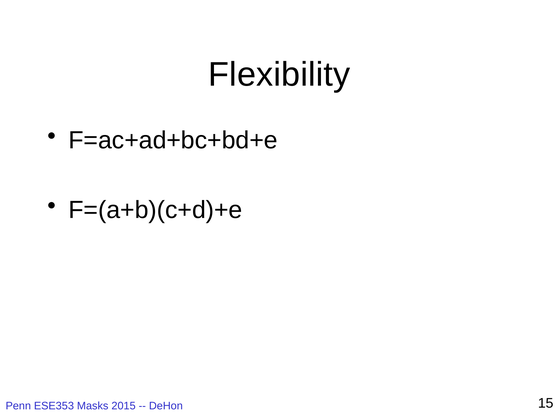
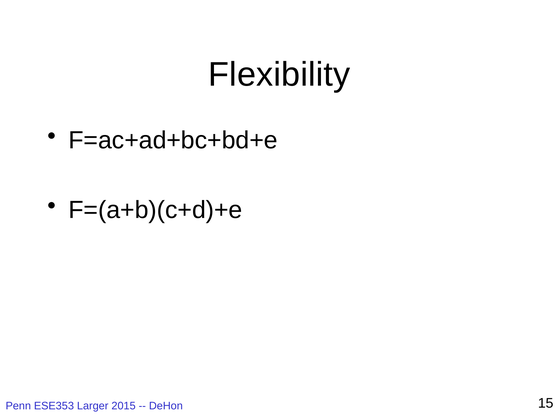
Masks: Masks -> Larger (93, 406)
